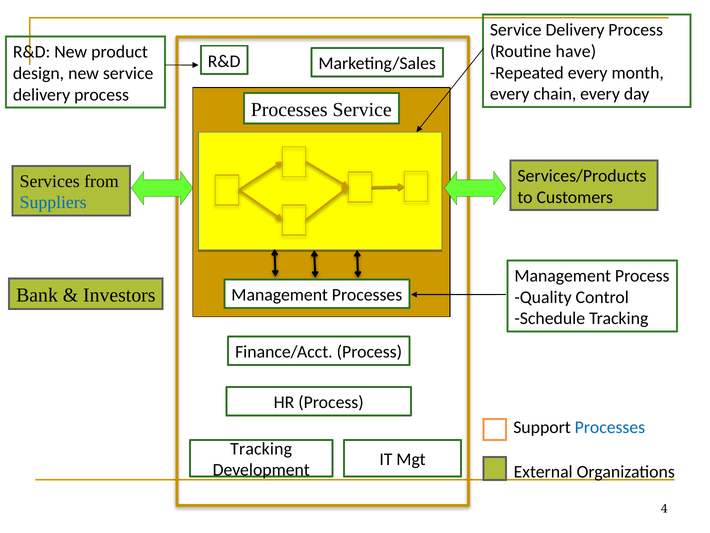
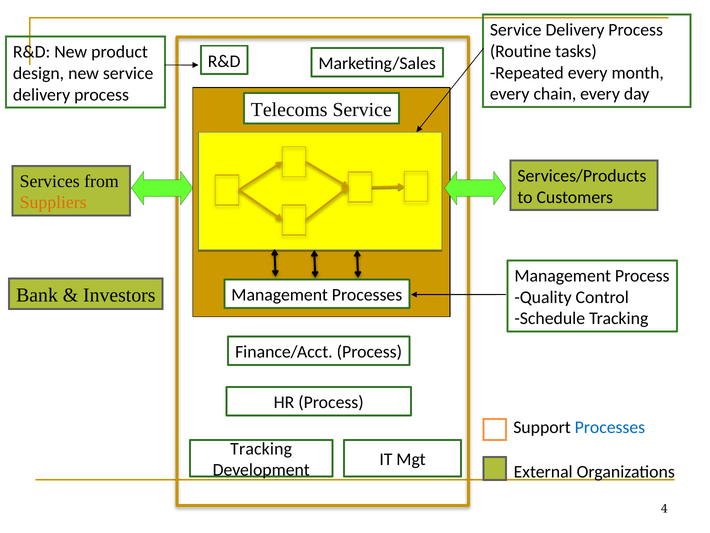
have: have -> tasks (576, 51)
Processes: Processes -> Telecoms (289, 110)
Suppliers colour: blue -> orange (53, 202)
